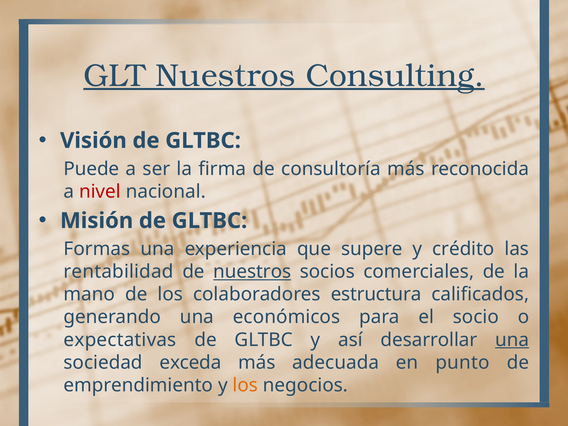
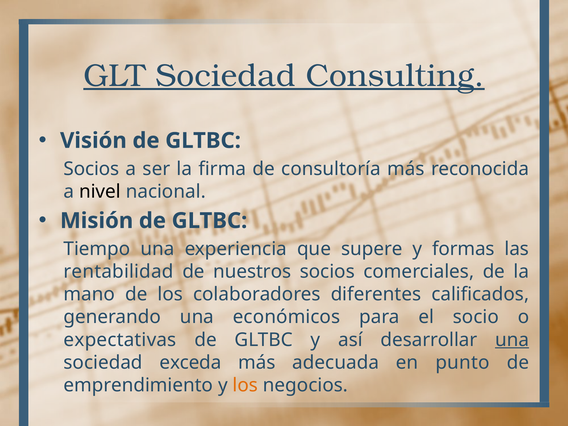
GLT Nuestros: Nuestros -> Sociedad (225, 76)
Puede: Puede -> Socios (91, 169)
nivel colour: red -> black (100, 191)
Formas: Formas -> Tiempo (97, 249)
crédito: crédito -> formas (463, 249)
nuestros underline: present -> none (252, 272)
estructura: estructura -> diferentes (376, 294)
